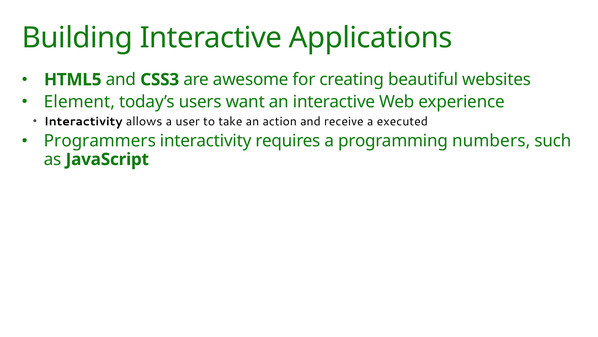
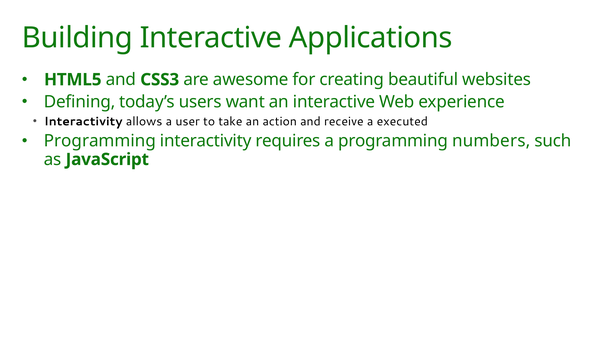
Element: Element -> Defining (80, 102)
Programmers: Programmers -> Programming (100, 141)
